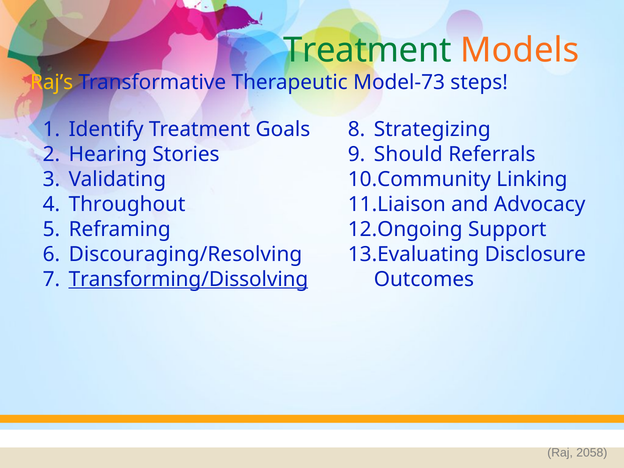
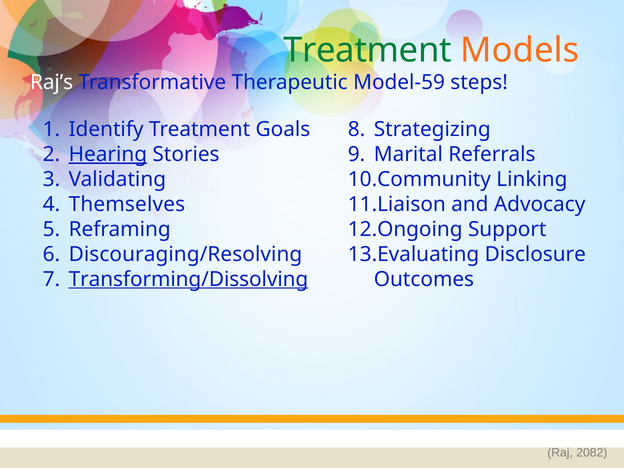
Raj’s colour: yellow -> white (52, 83)
Model-73: Model-73 -> Model-59 (399, 83)
Hearing underline: none -> present (108, 154)
Should: Should -> Marital (408, 154)
Throughout: Throughout -> Themselves (127, 204)
2058: 2058 -> 2082 (592, 453)
